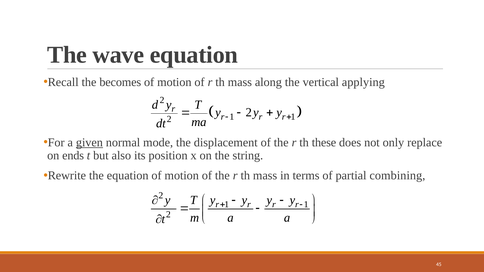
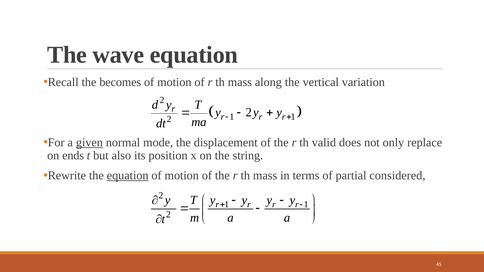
applying: applying -> variation (363, 82)
these: these -> valid (324, 143)
equation underline: none -> present (128, 176)
combining: combining -> considered (397, 176)
